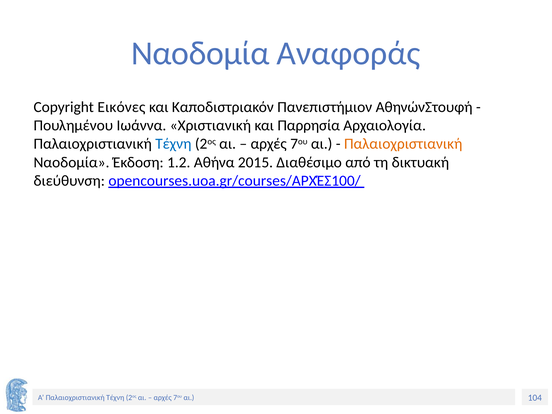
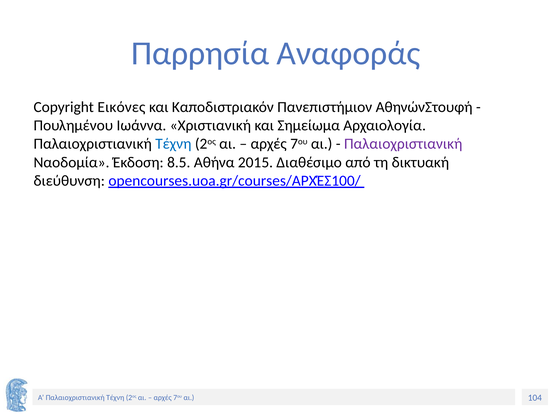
Ναοδομία: Ναοδομία -> Παρρησία (200, 53)
Παρρησία: Παρρησία -> Σημείωμα (309, 125)
Παλαιοχριστιανική colour: orange -> purple (403, 144)
1.2: 1.2 -> 8.5 (179, 162)
